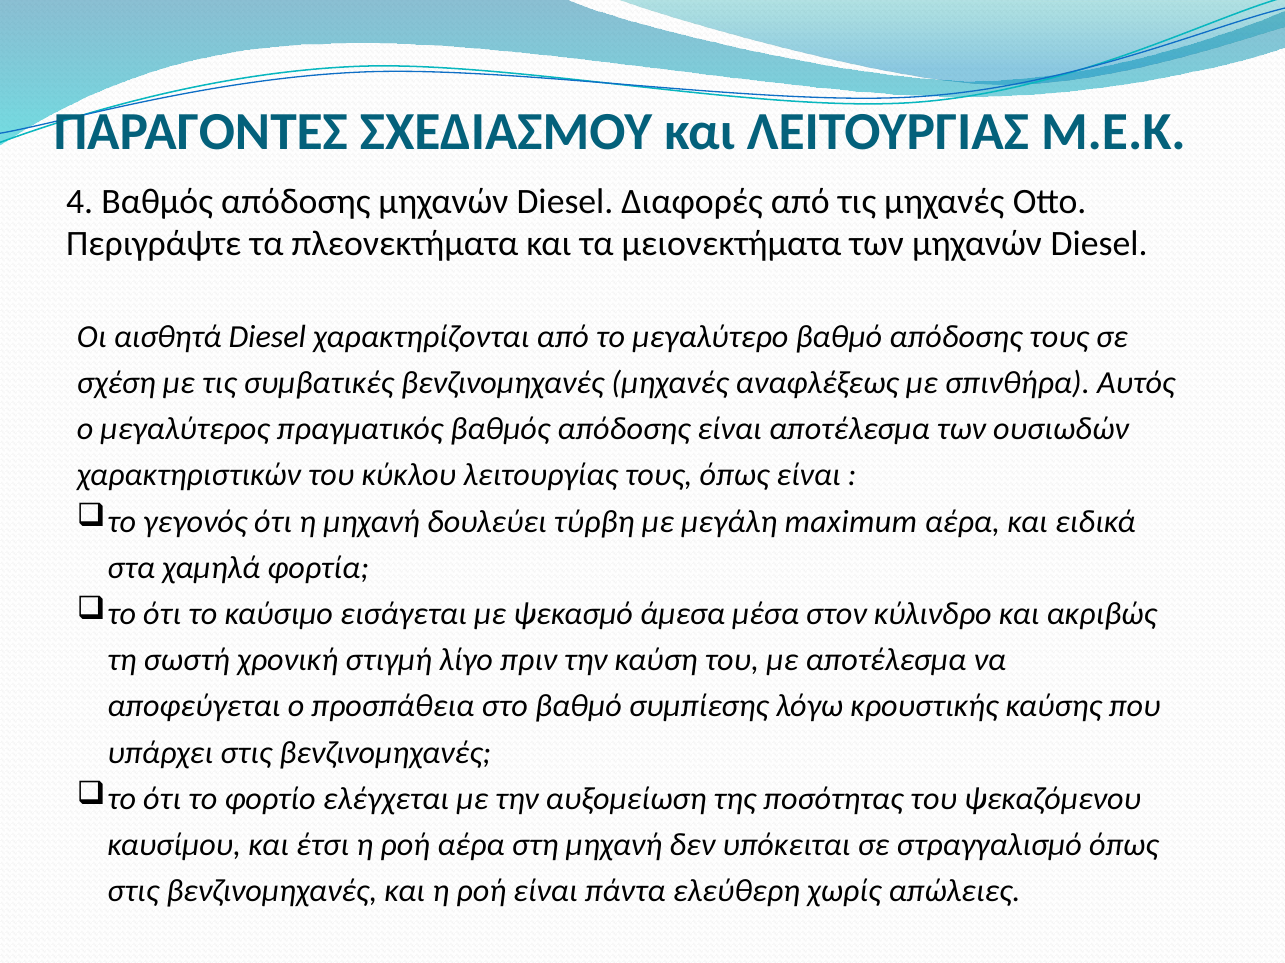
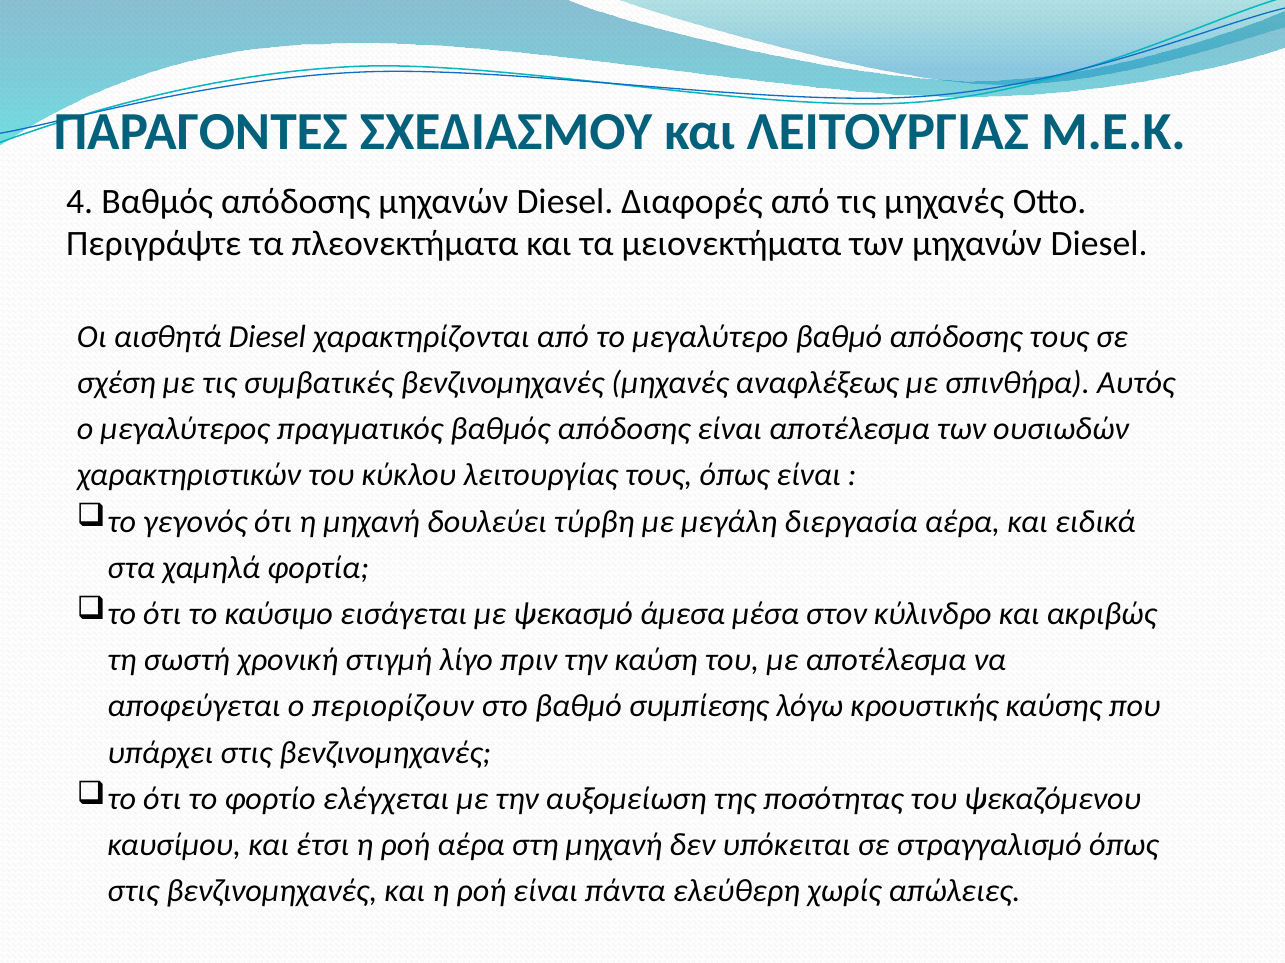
maximum: maximum -> διεργασία (851, 522)
προσπάθεια: προσπάθεια -> περιορίζουν (393, 707)
